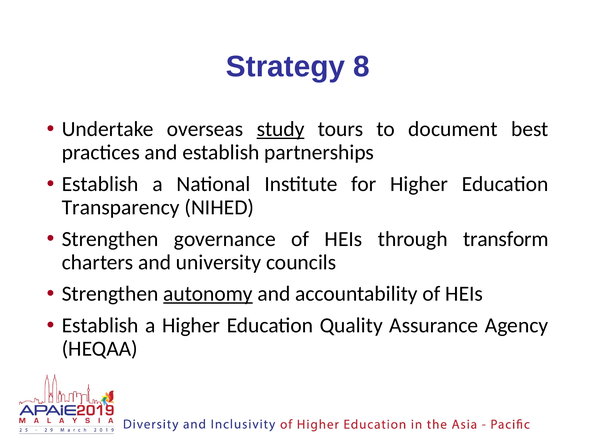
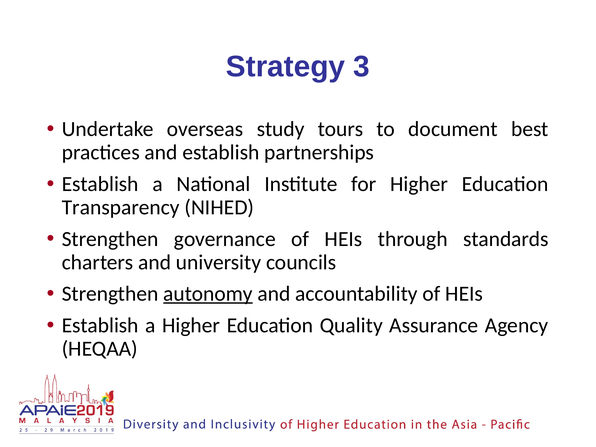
8: 8 -> 3 (362, 67)
study underline: present -> none (281, 129)
transform: transform -> standards (506, 239)
